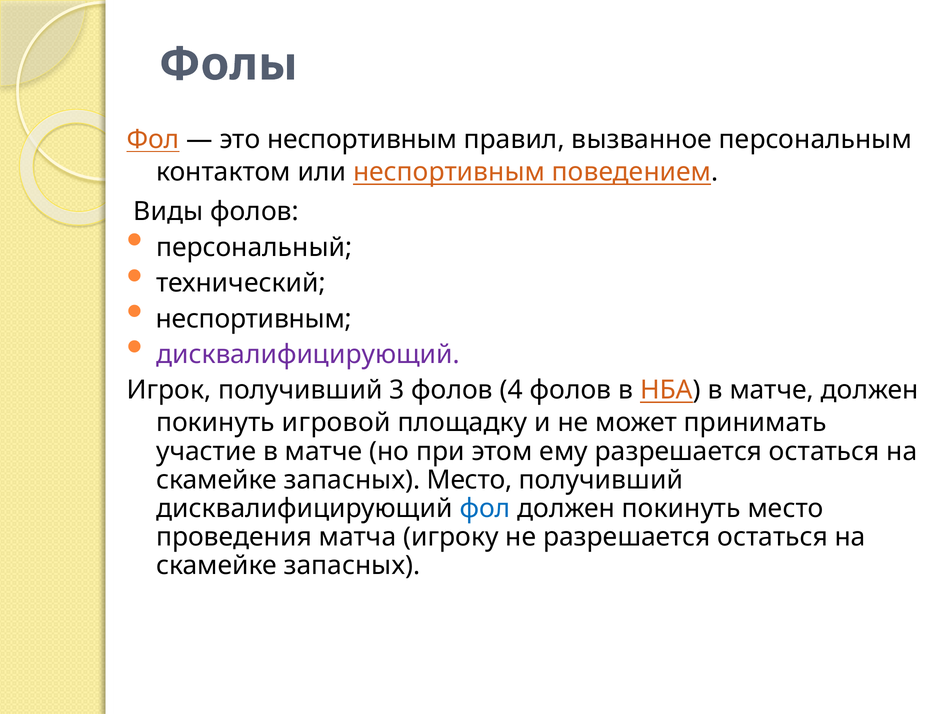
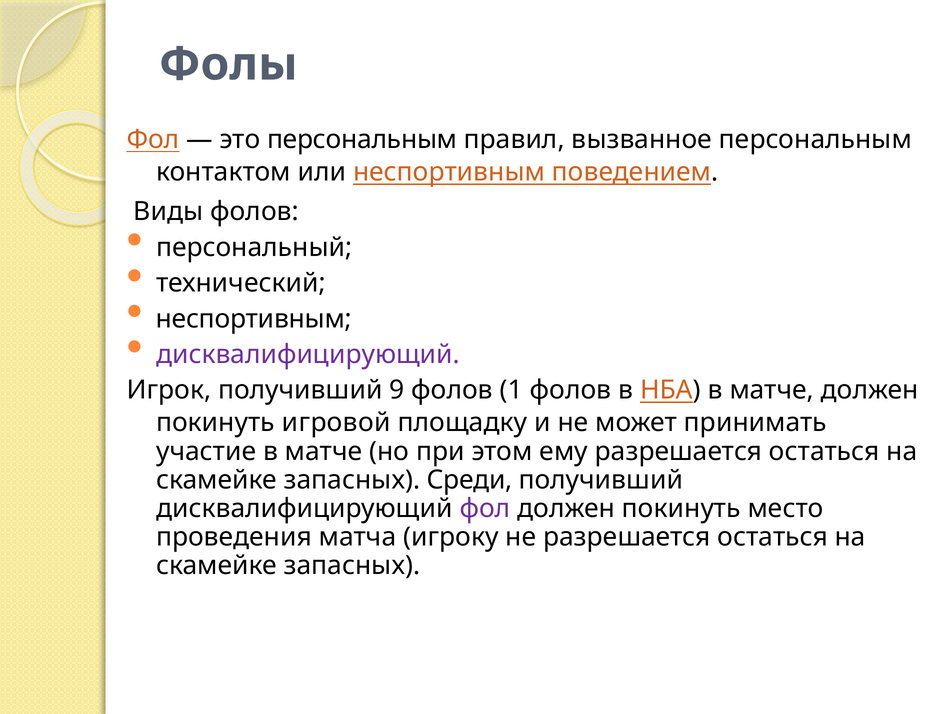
это неспортивным: неспортивным -> персональным (362, 140)
3: 3 -> 9 (397, 390)
4: 4 -> 1 (511, 390)
запасных Место: Место -> Среди (470, 480)
фол colour: blue -> purple (485, 508)
